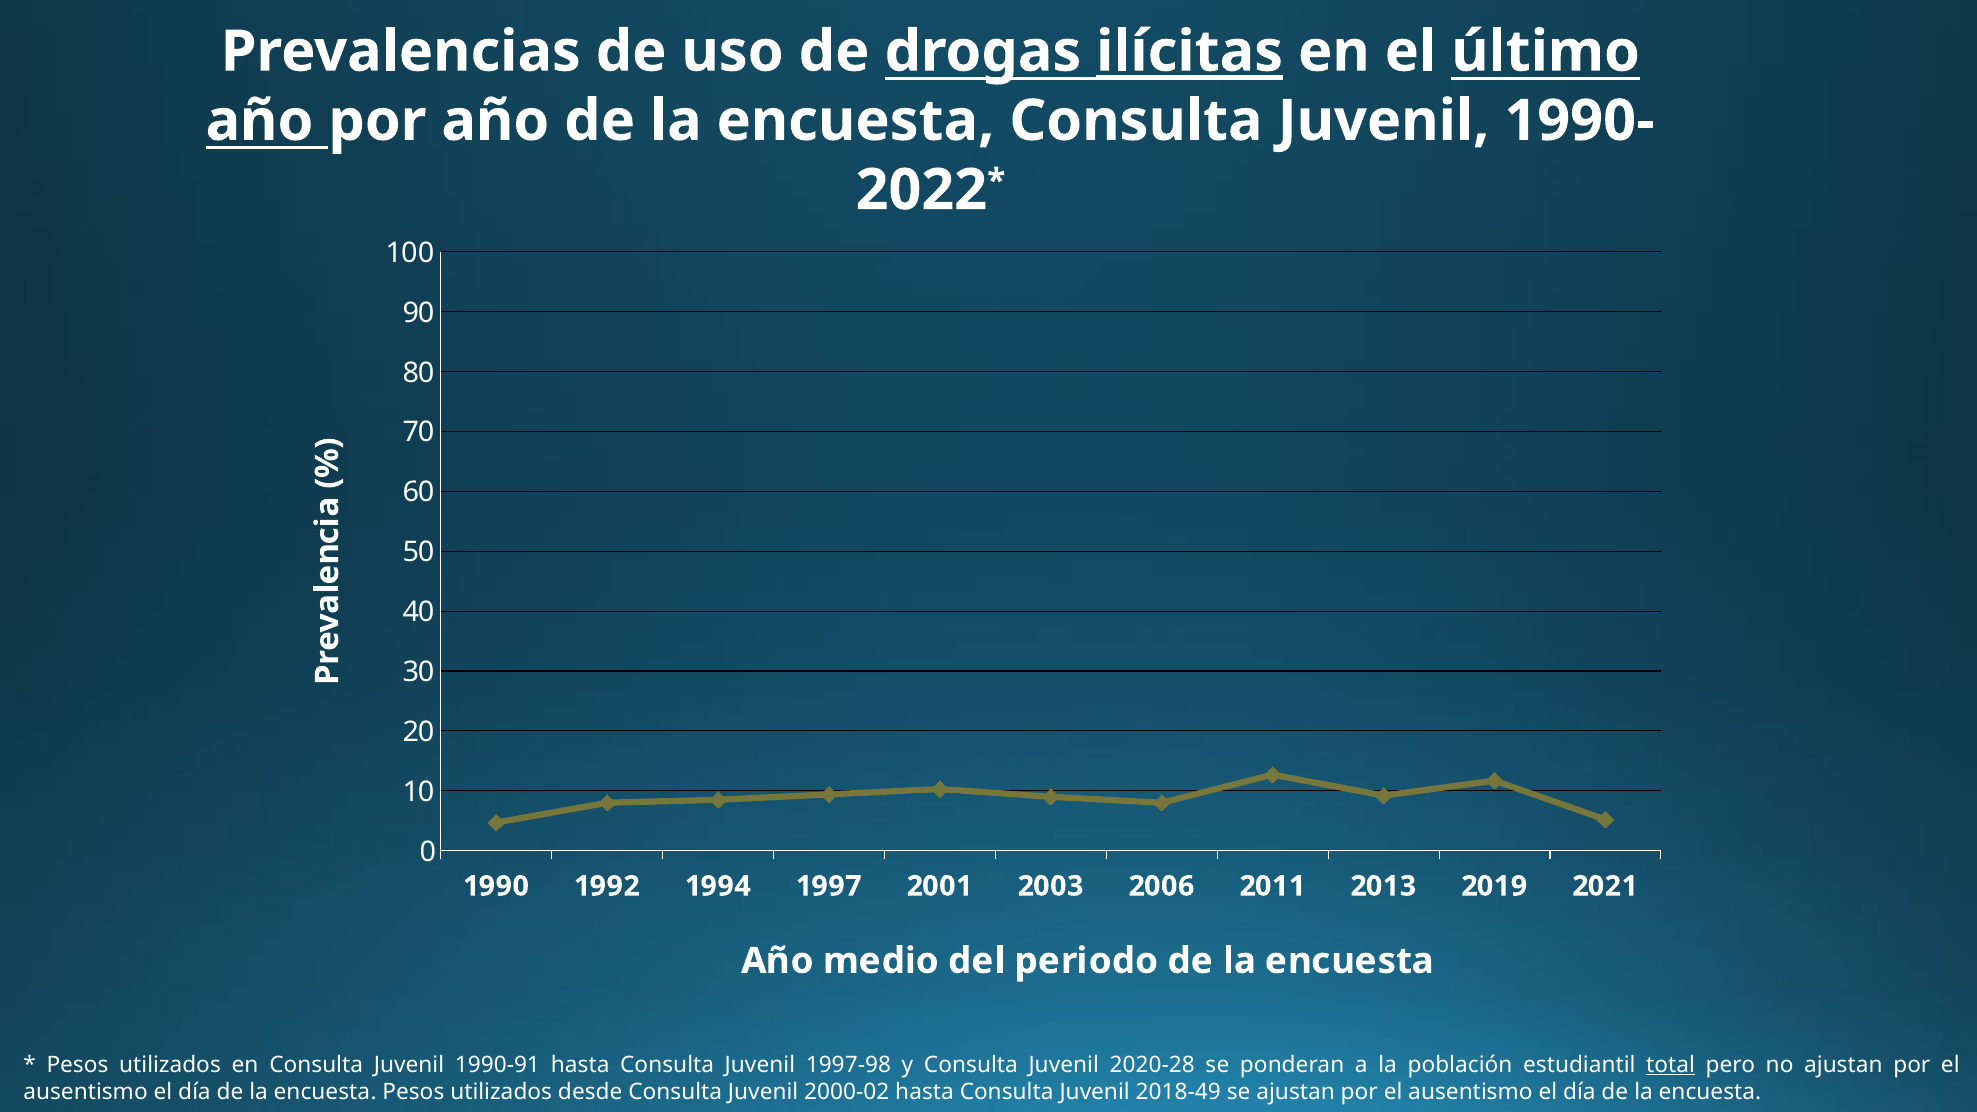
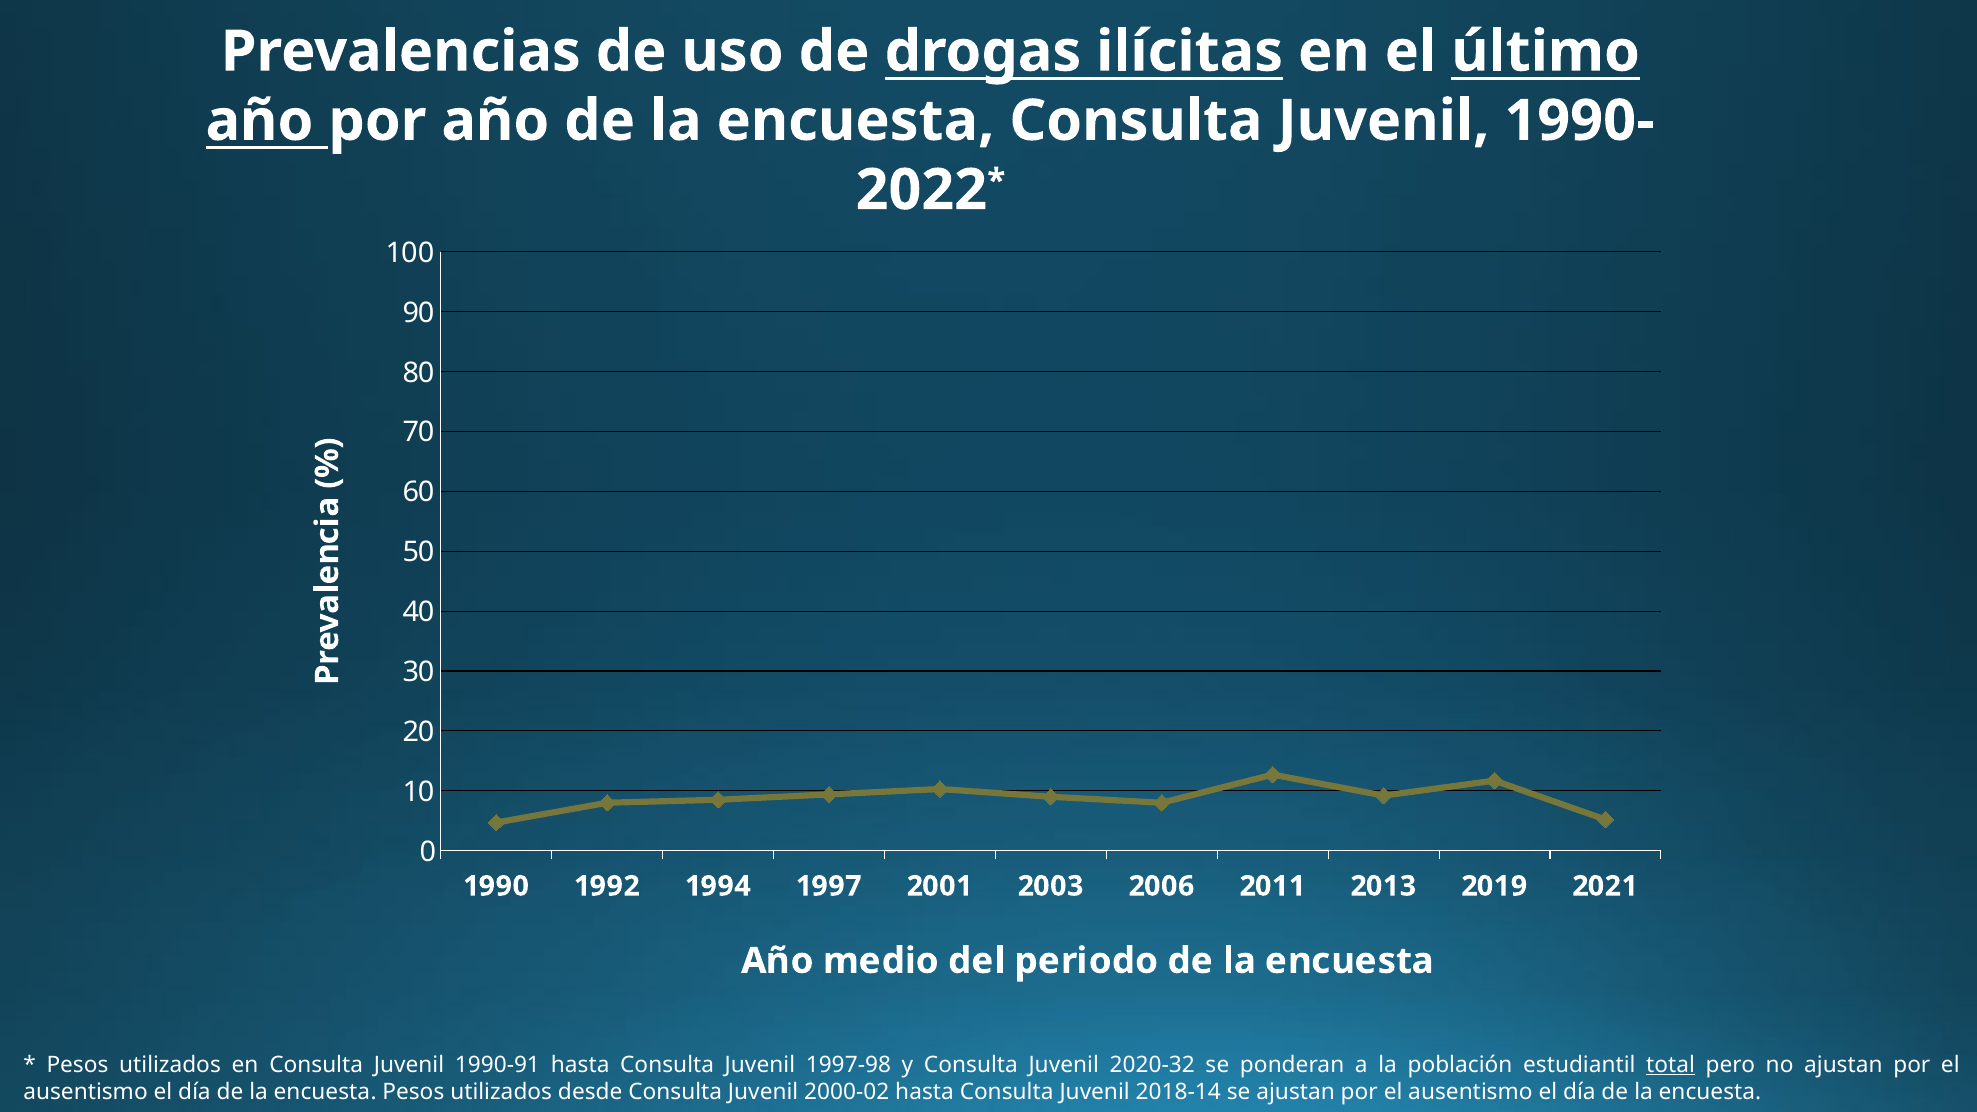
ilícitas underline: present -> none (1190, 52)
2020-28: 2020-28 -> 2020-32 (1152, 1065)
2018-49: 2018-49 -> 2018-14 (1178, 1092)
